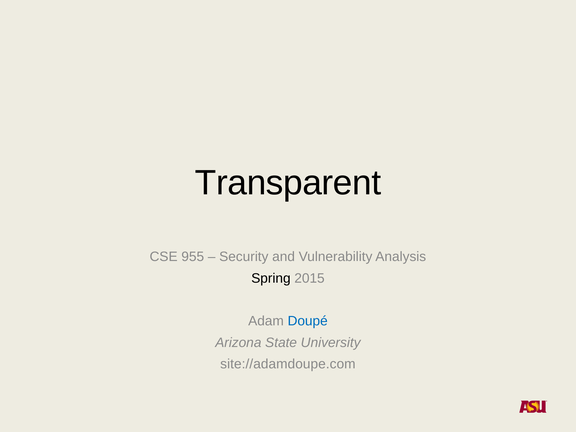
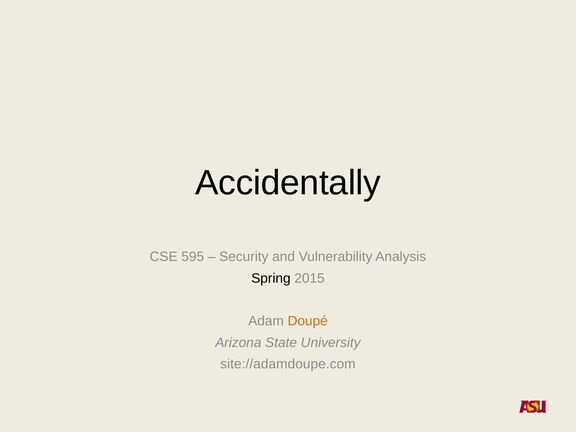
Transparent: Transparent -> Accidentally (288, 183)
955: 955 -> 595 (193, 257)
Doupé colour: blue -> orange (308, 321)
